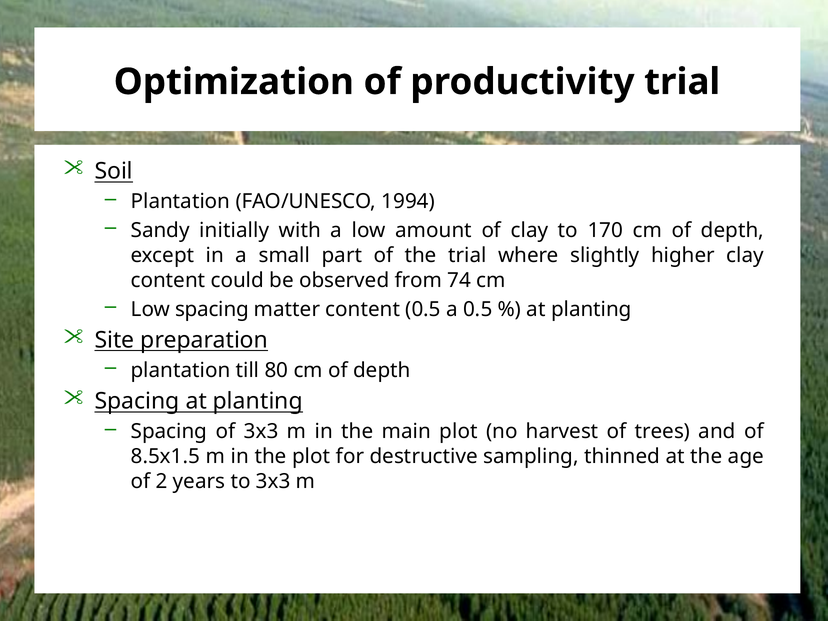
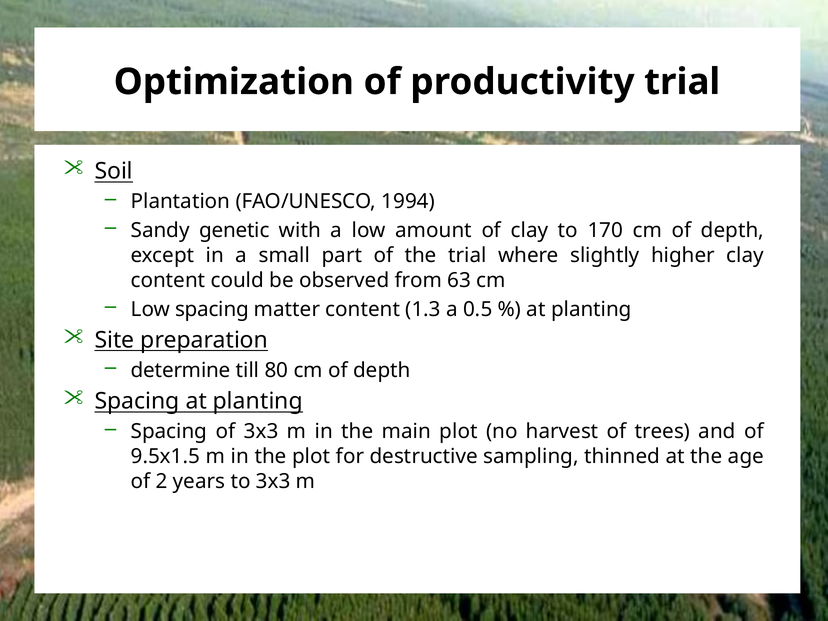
initially: initially -> genetic (234, 231)
74: 74 -> 63 (459, 280)
content 0.5: 0.5 -> 1.3 (423, 309)
plantation: plantation -> determine (181, 370)
8.5x1.5: 8.5x1.5 -> 9.5x1.5 (165, 456)
